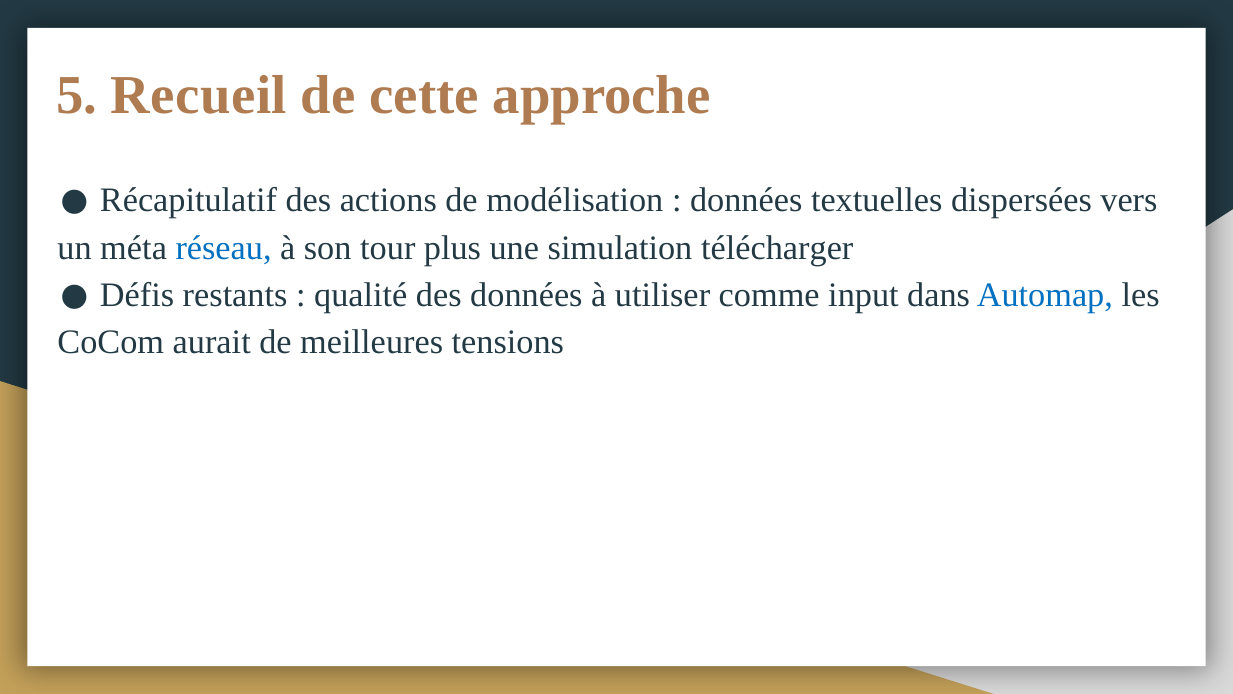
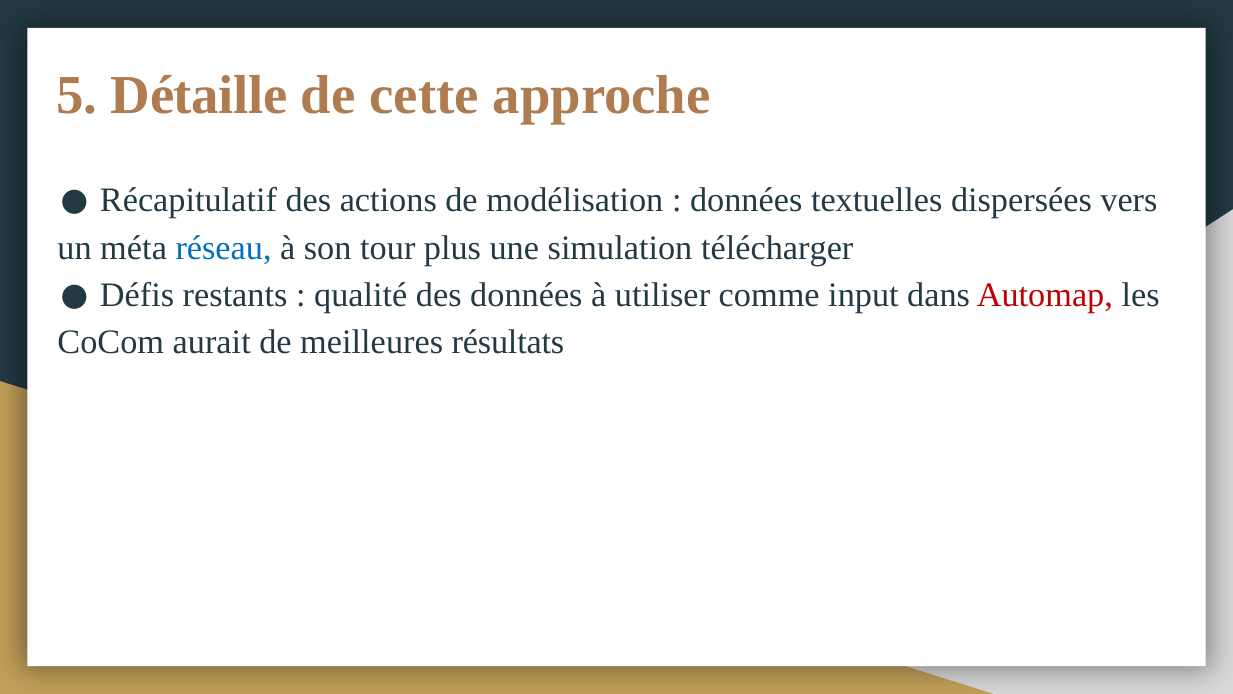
Recueil: Recueil -> Détaille (199, 95)
Automap colour: blue -> red (1045, 295)
tensions: tensions -> résultats (508, 342)
